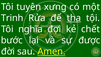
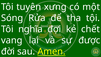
Trinh: Trinh -> Sóng (12, 18)
tha underline: present -> none (74, 18)
bước: bước -> vang (12, 40)
